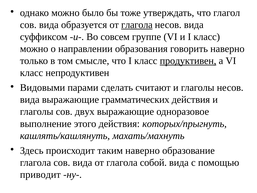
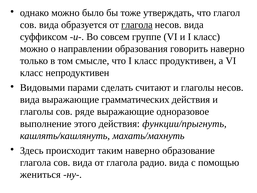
продуктивен underline: present -> none (188, 61)
двух: двух -> ряде (85, 112)
которых/прыгнуть: которых/прыгнуть -> функции/прыгнуть (184, 124)
собой: собой -> радио (153, 162)
приводит: приводит -> жениться (40, 174)
